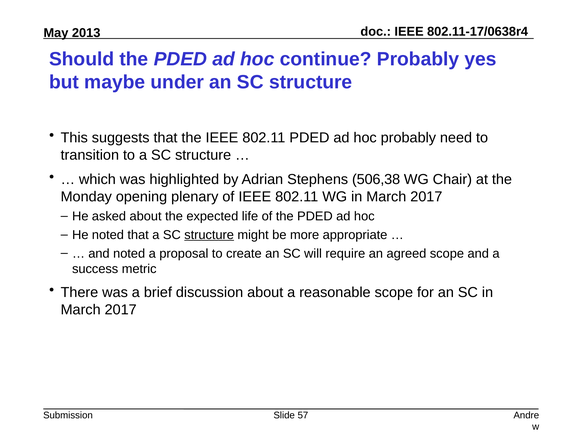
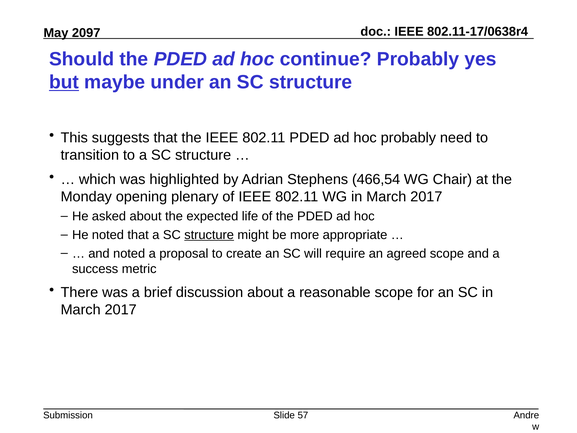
2013: 2013 -> 2097 (86, 33)
but underline: none -> present (64, 82)
506,38: 506,38 -> 466,54 (376, 179)
